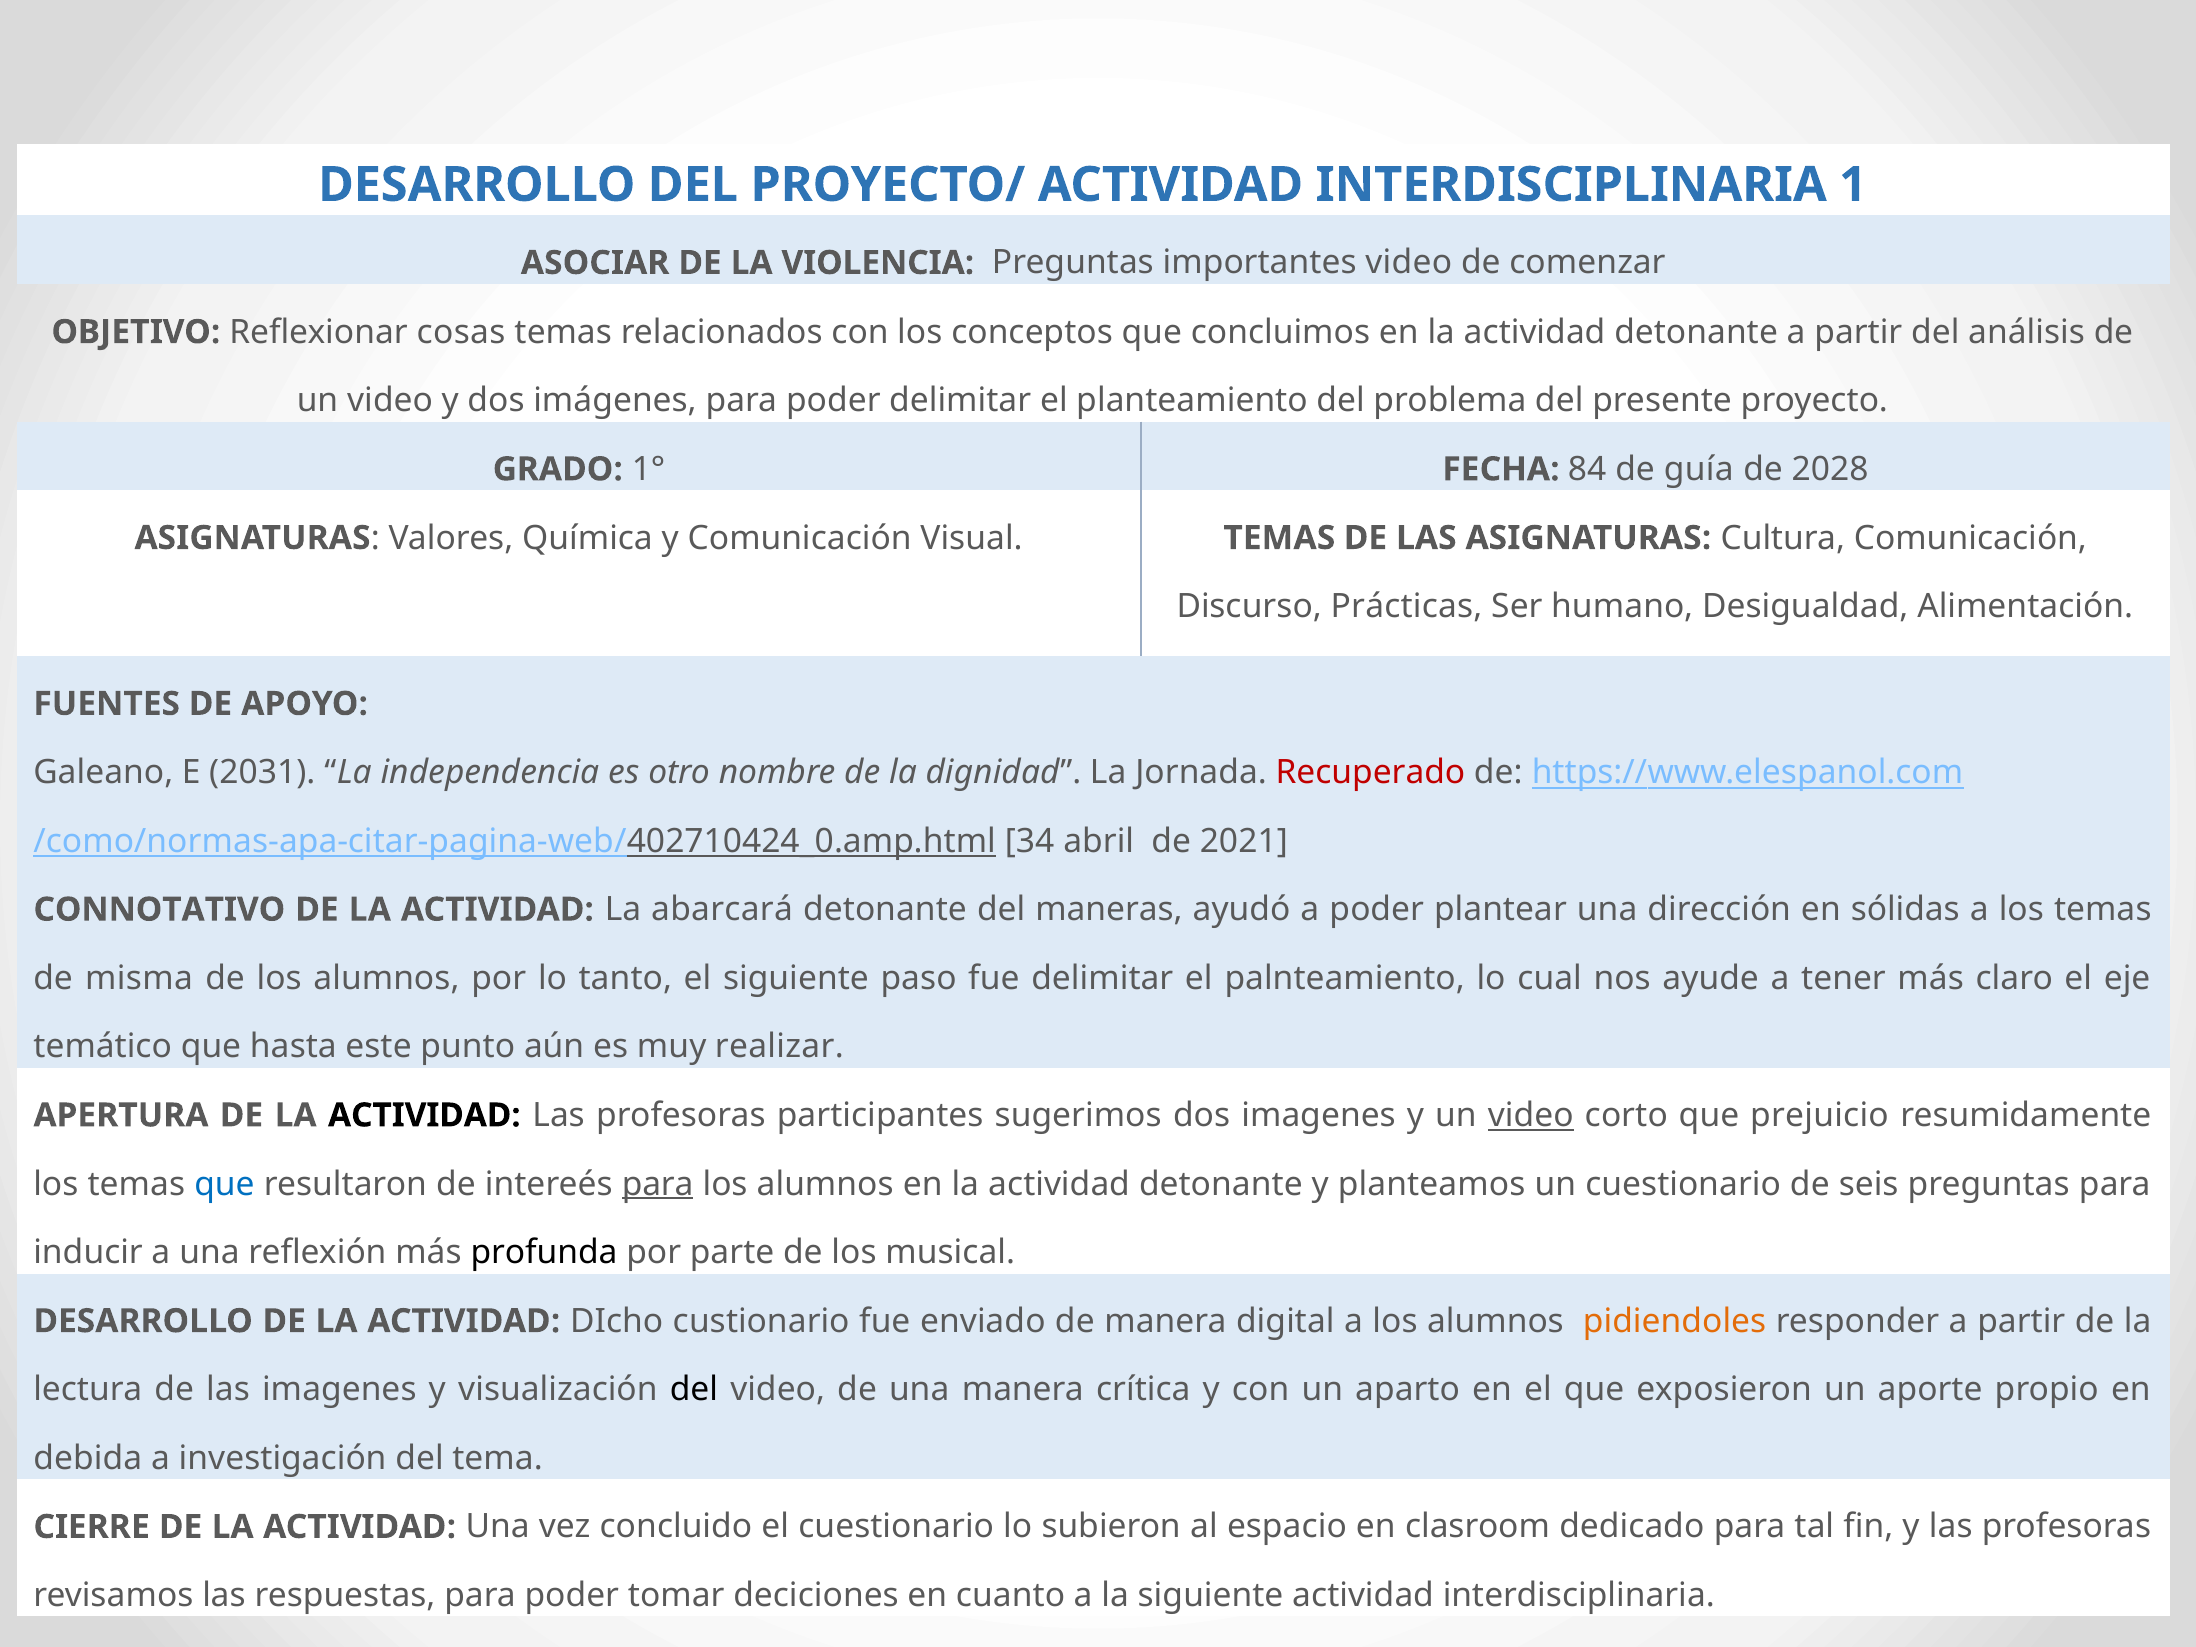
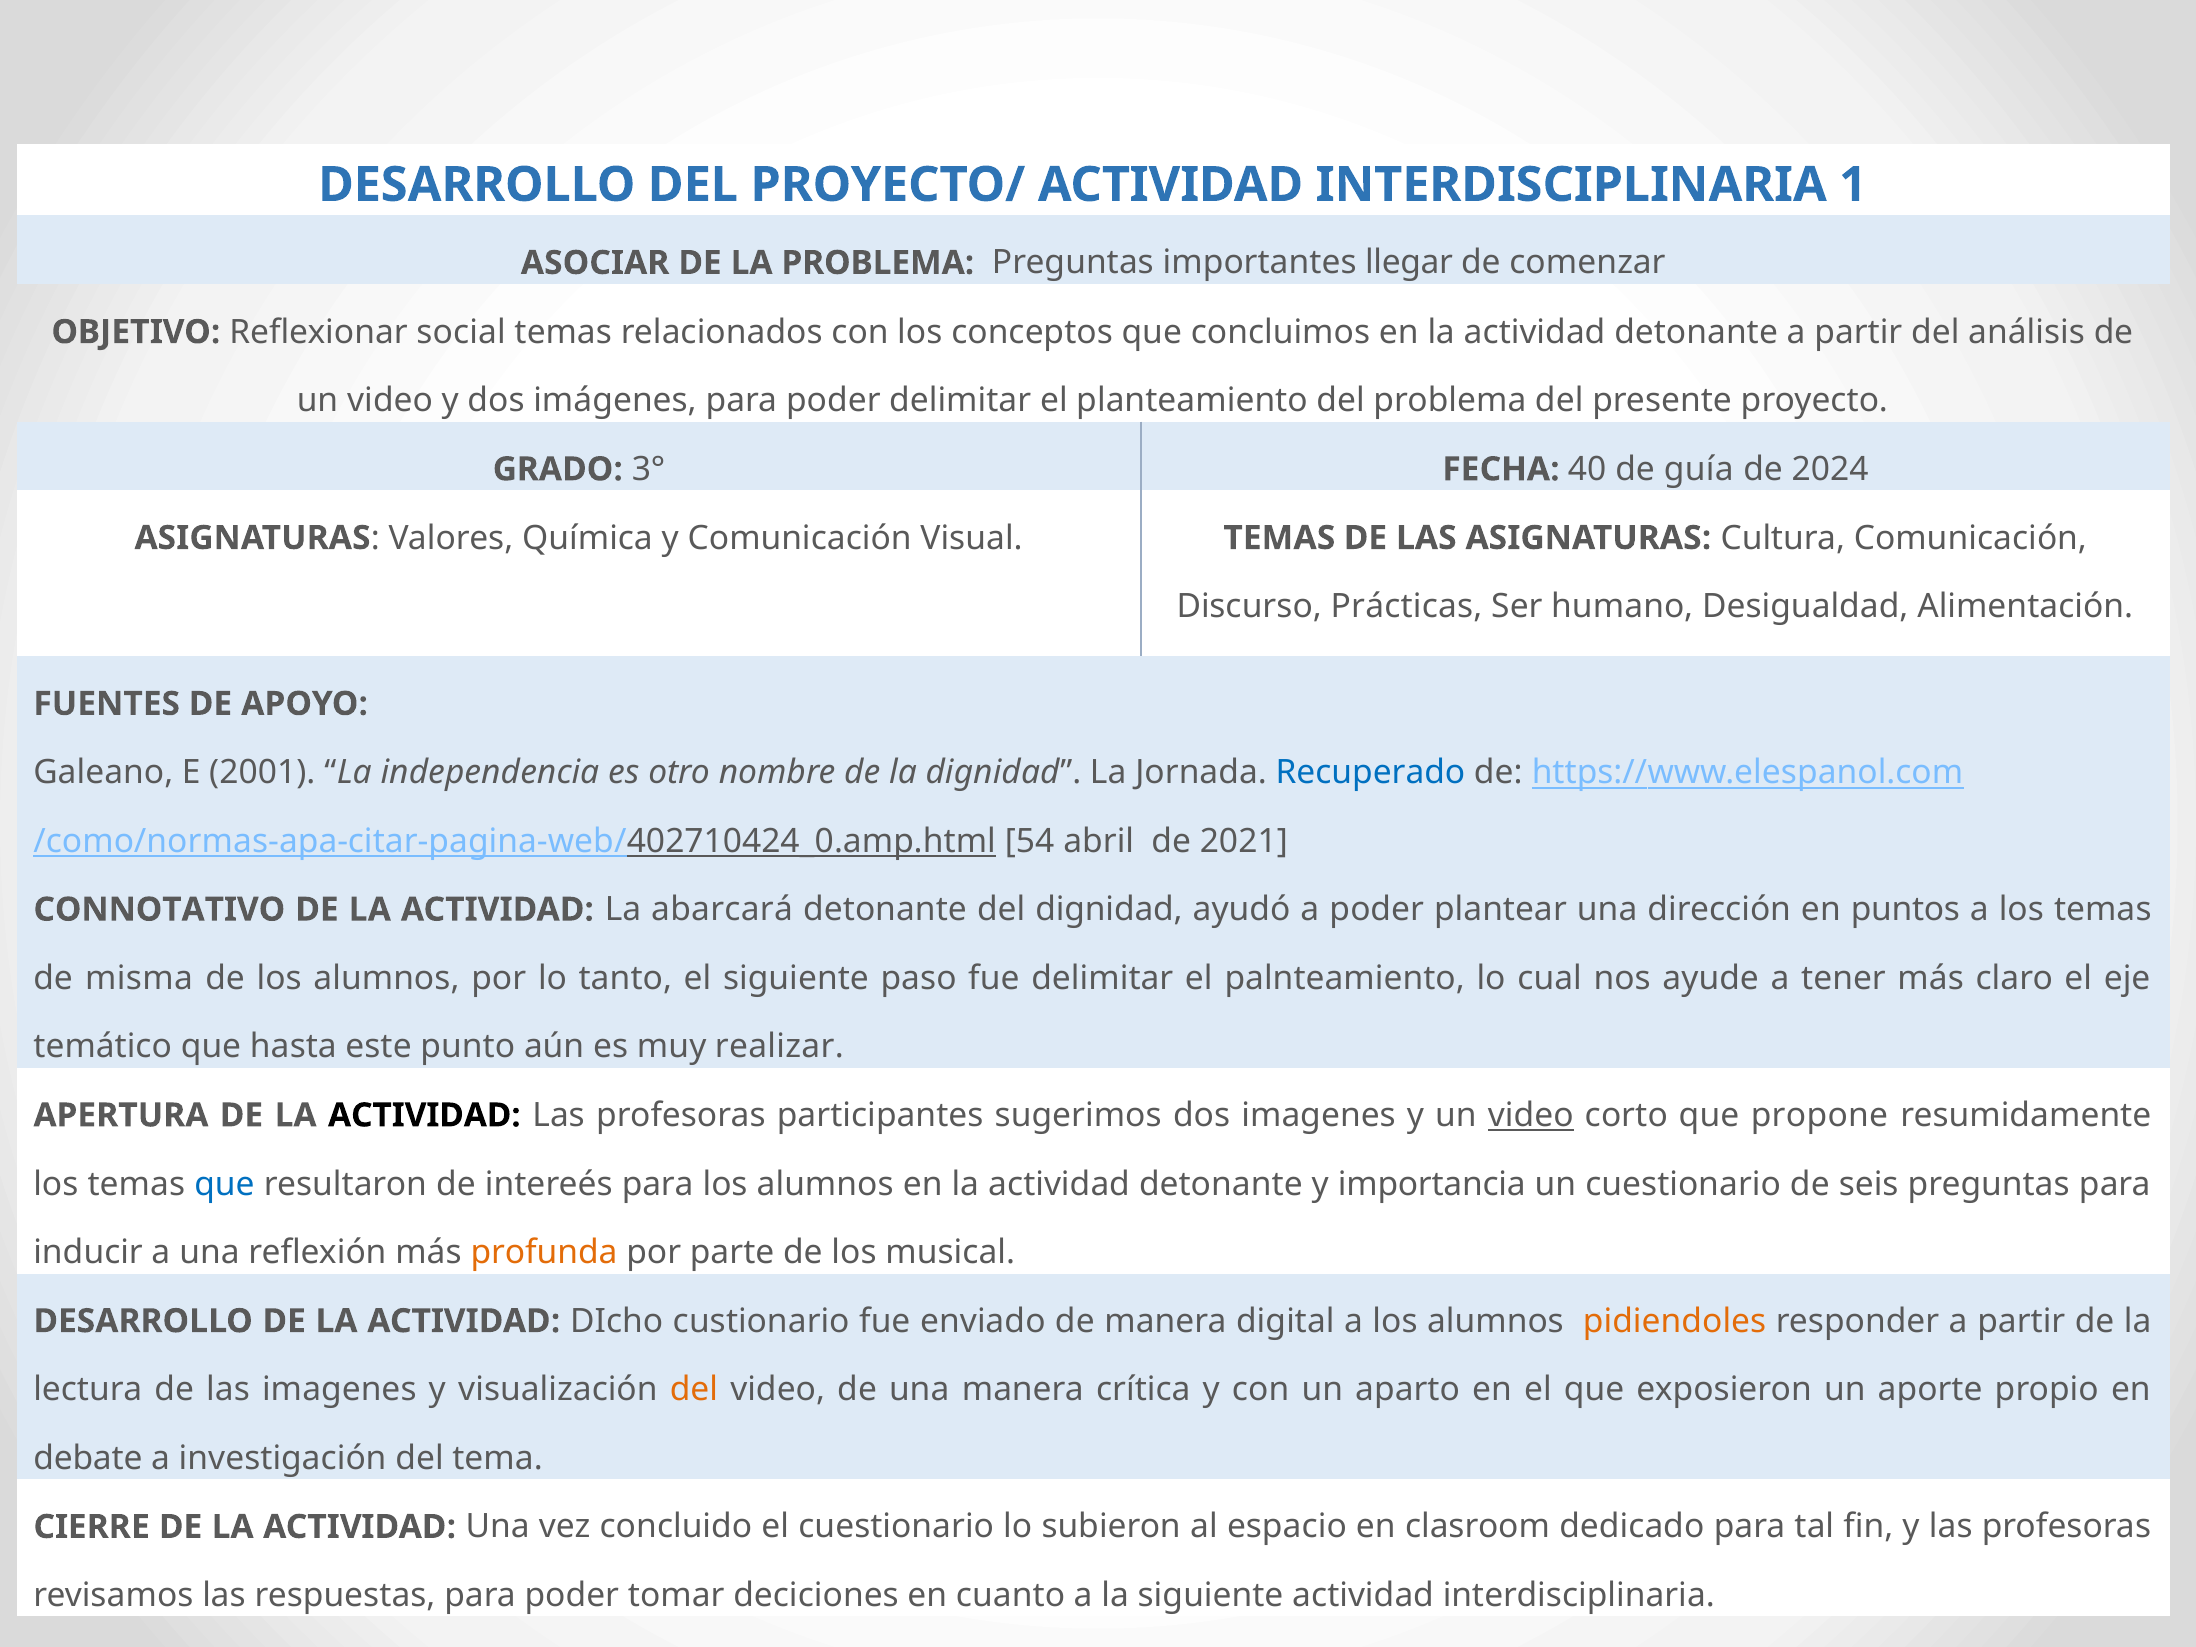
LA VIOLENCIA: VIOLENCIA -> PROBLEMA (878, 263)
importantes video: video -> llegar (1409, 263)
cosas: cosas -> social (461, 332)
1°: 1° -> 3° (649, 469)
84: 84 -> 40 (1587, 469)
2028: 2028 -> 2024 (1830, 469)
2031: 2031 -> 2001 (262, 772)
Recuperado colour: red -> blue (1370, 772)
34: 34 -> 54 (1030, 841)
del maneras: maneras -> dignidad (1109, 910)
sólidas: sólidas -> puntos (1905, 910)
prejuicio: prejuicio -> propone (1819, 1115)
para underline: present -> none (658, 1184)
planteamos: planteamos -> importancia (1432, 1184)
profunda colour: black -> orange (544, 1252)
del colour: black -> orange (694, 1390)
debida: debida -> debate (88, 1458)
